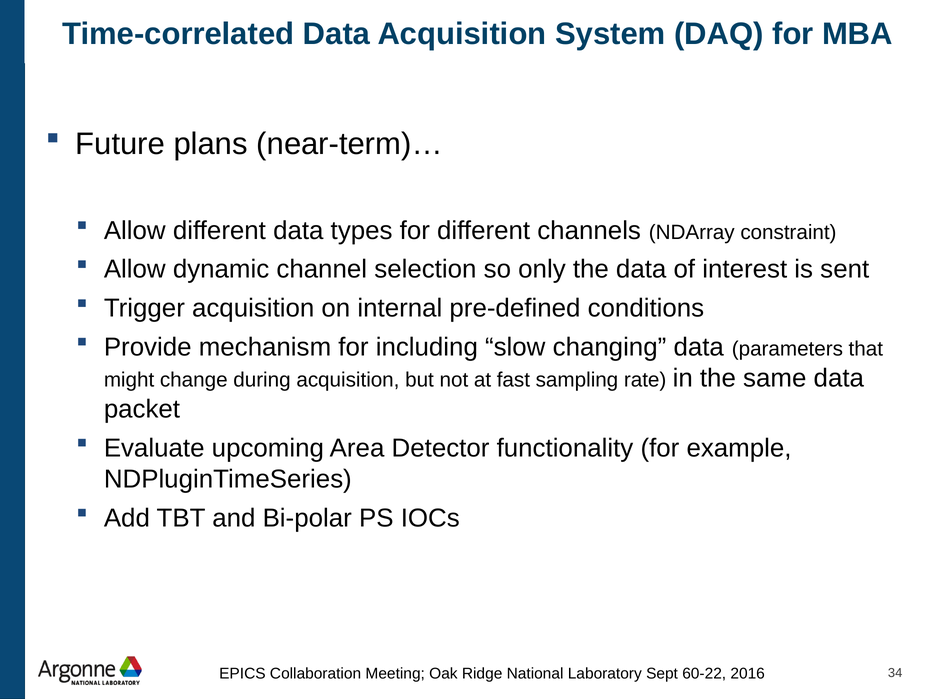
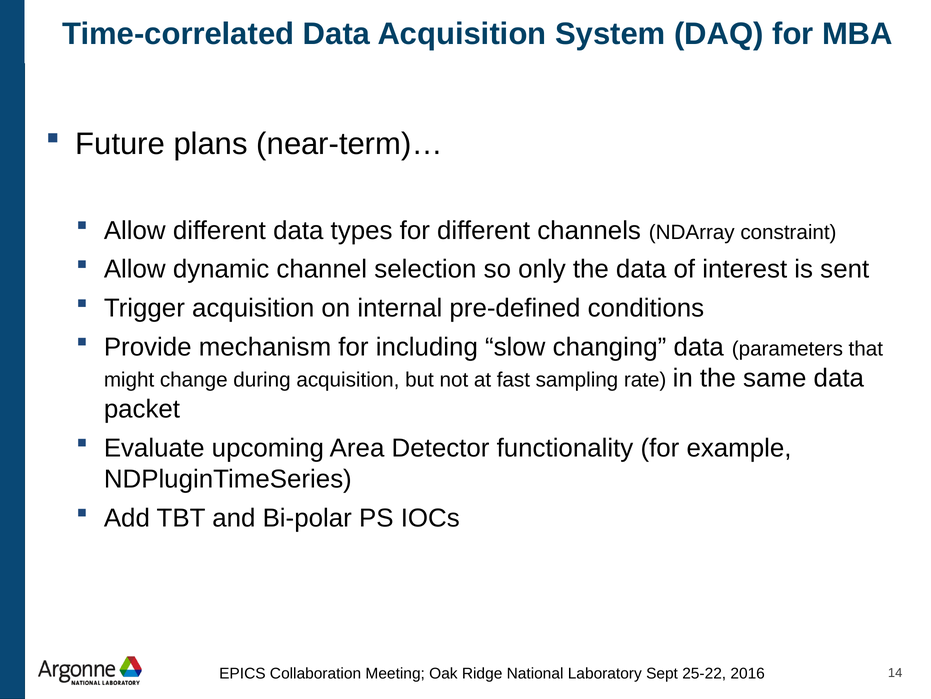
60-22: 60-22 -> 25-22 (704, 673)
34: 34 -> 14 (895, 672)
